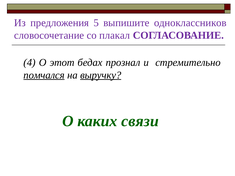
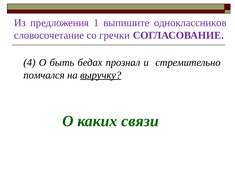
5: 5 -> 1 (96, 23)
плакал: плакал -> гречки (115, 35)
этот: этот -> быть (62, 63)
помчался underline: present -> none (44, 75)
